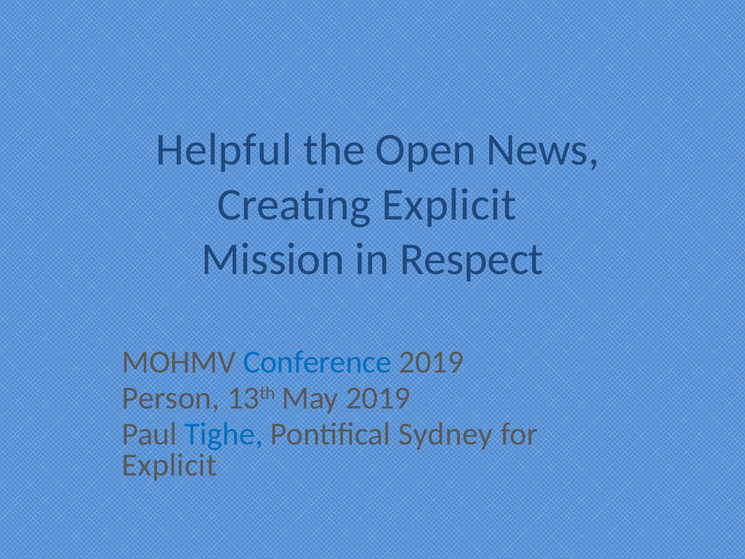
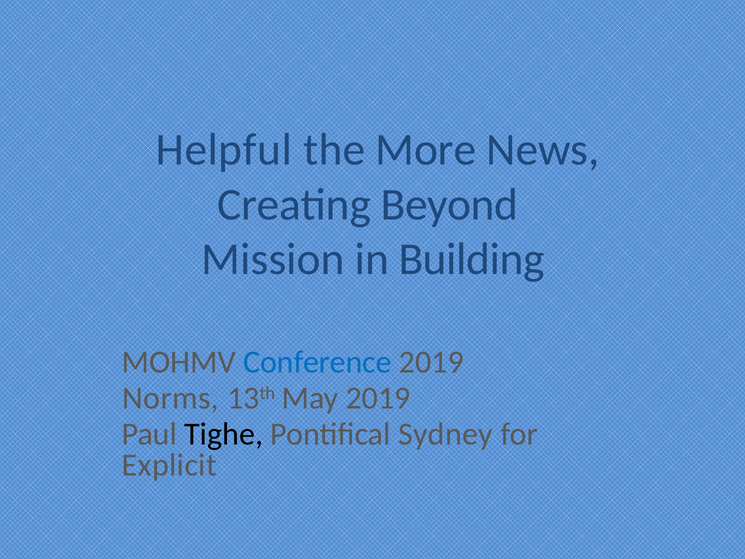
Open: Open -> More (426, 150)
Creating Explicit: Explicit -> Beyond (450, 204)
Respect: Respect -> Building (472, 259)
Person: Person -> Norms (171, 398)
Tighe colour: blue -> black (224, 434)
